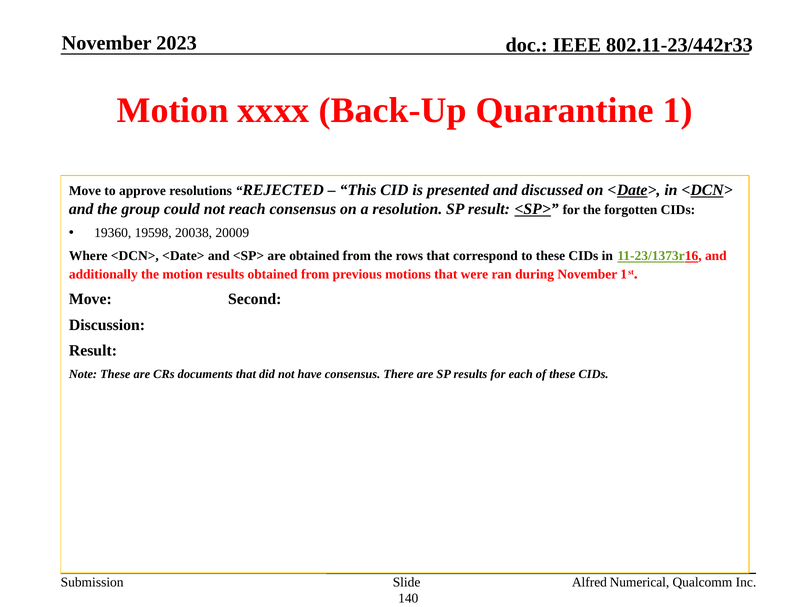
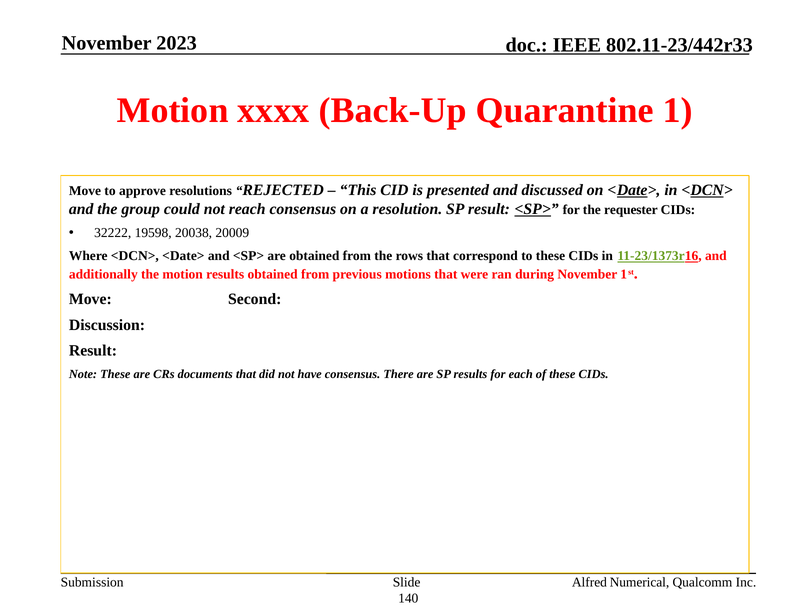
forgotten: forgotten -> requester (631, 210)
19360: 19360 -> 32222 (113, 233)
